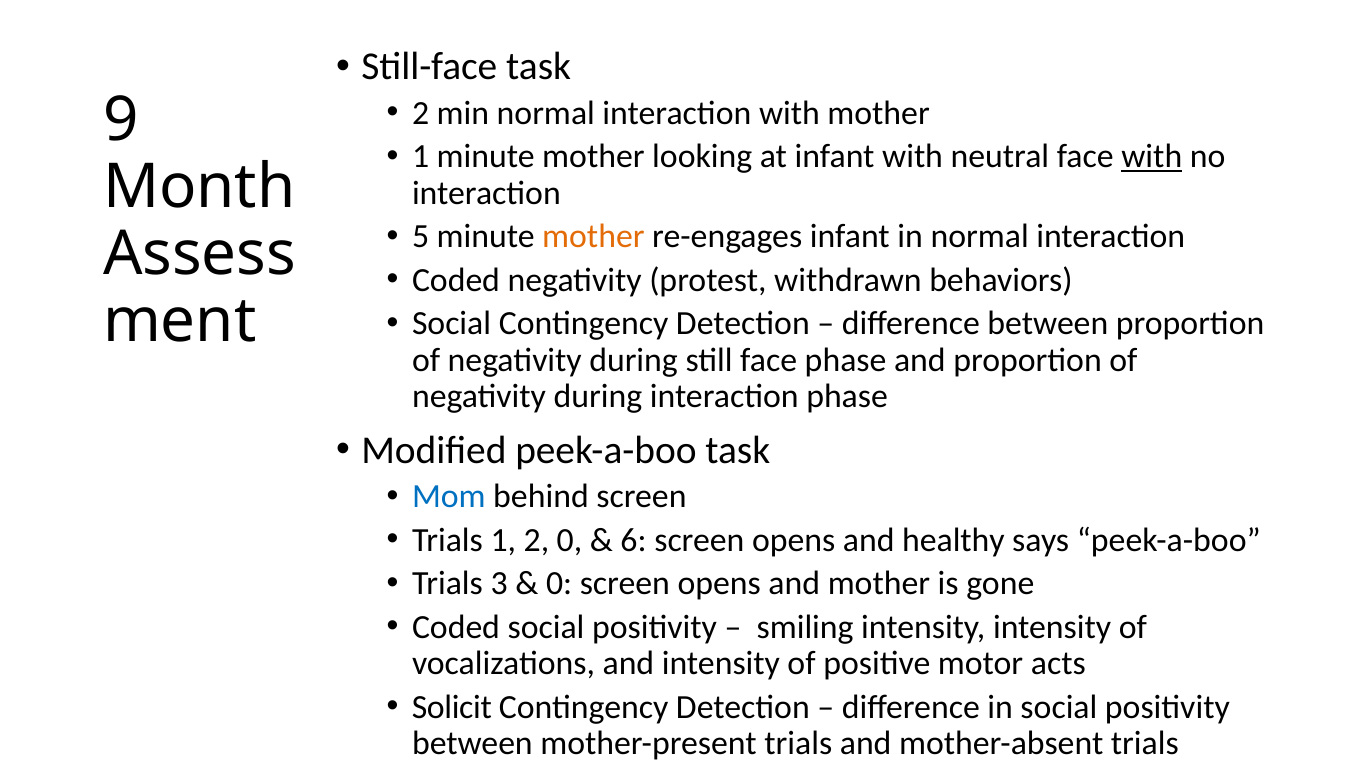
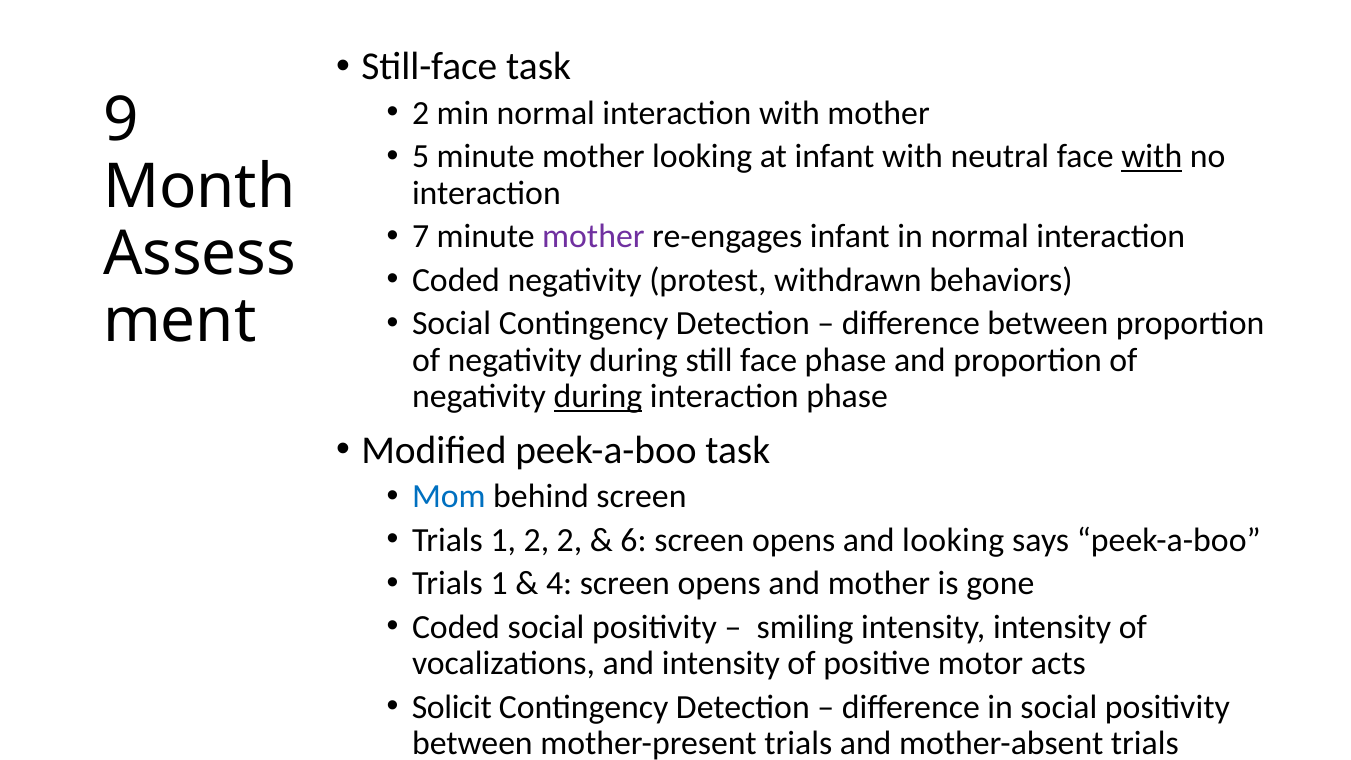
1: 1 -> 5 (421, 157)
5: 5 -> 7 (421, 237)
mother colour: orange -> purple (593, 237)
during underline: none -> present (598, 396)
2 0: 0 -> 2 (570, 540)
and healthy: healthy -> looking (953, 540)
3: 3 -> 1 (499, 584)
0: 0 -> 4 (559, 584)
